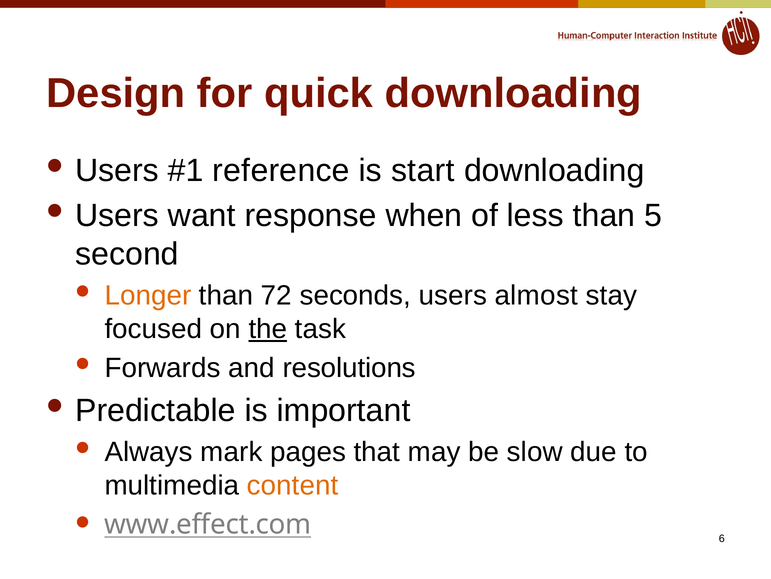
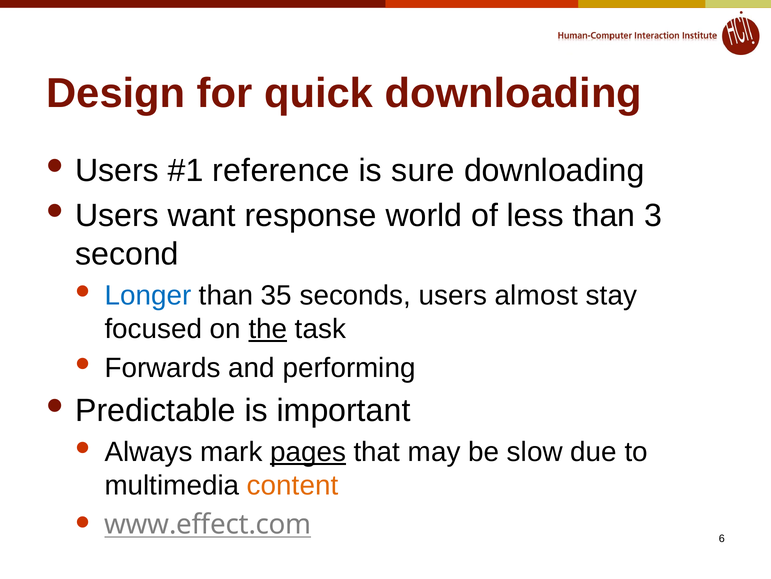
start: start -> sure (423, 170)
when: when -> world (424, 215)
5: 5 -> 3 (653, 215)
Longer colour: orange -> blue (148, 295)
72: 72 -> 35 (276, 295)
resolutions: resolutions -> performing (349, 367)
pages underline: none -> present (308, 451)
